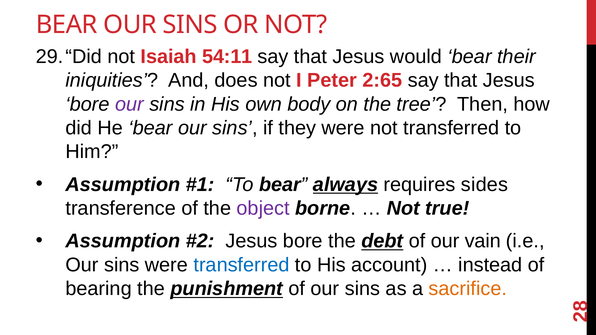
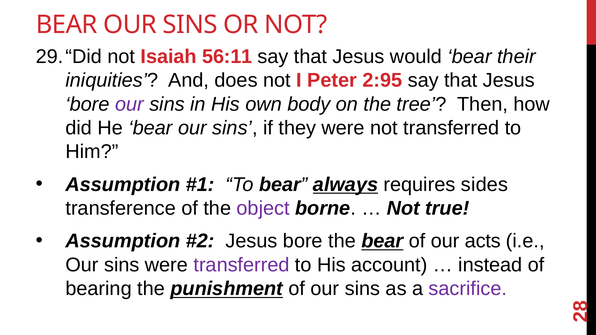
54:11: 54:11 -> 56:11 (227, 57)
2:65: 2:65 -> 2:95 (382, 80)
the debt: debt -> bear (382, 241)
vain: vain -> acts (483, 241)
transferred colour: blue -> purple (242, 265)
sacrifice colour: orange -> purple (468, 289)
